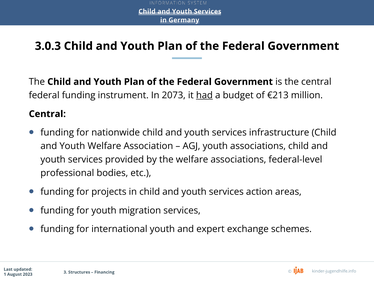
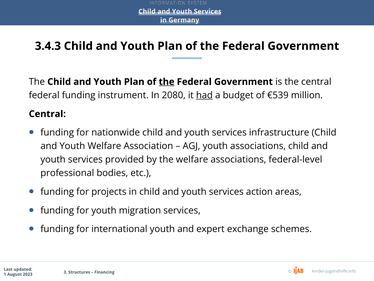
3.0.3: 3.0.3 -> 3.4.3 (48, 46)
the underline: none -> present (167, 82)
2073: 2073 -> 2080 (174, 95)
€213: €213 -> €539 (278, 95)
